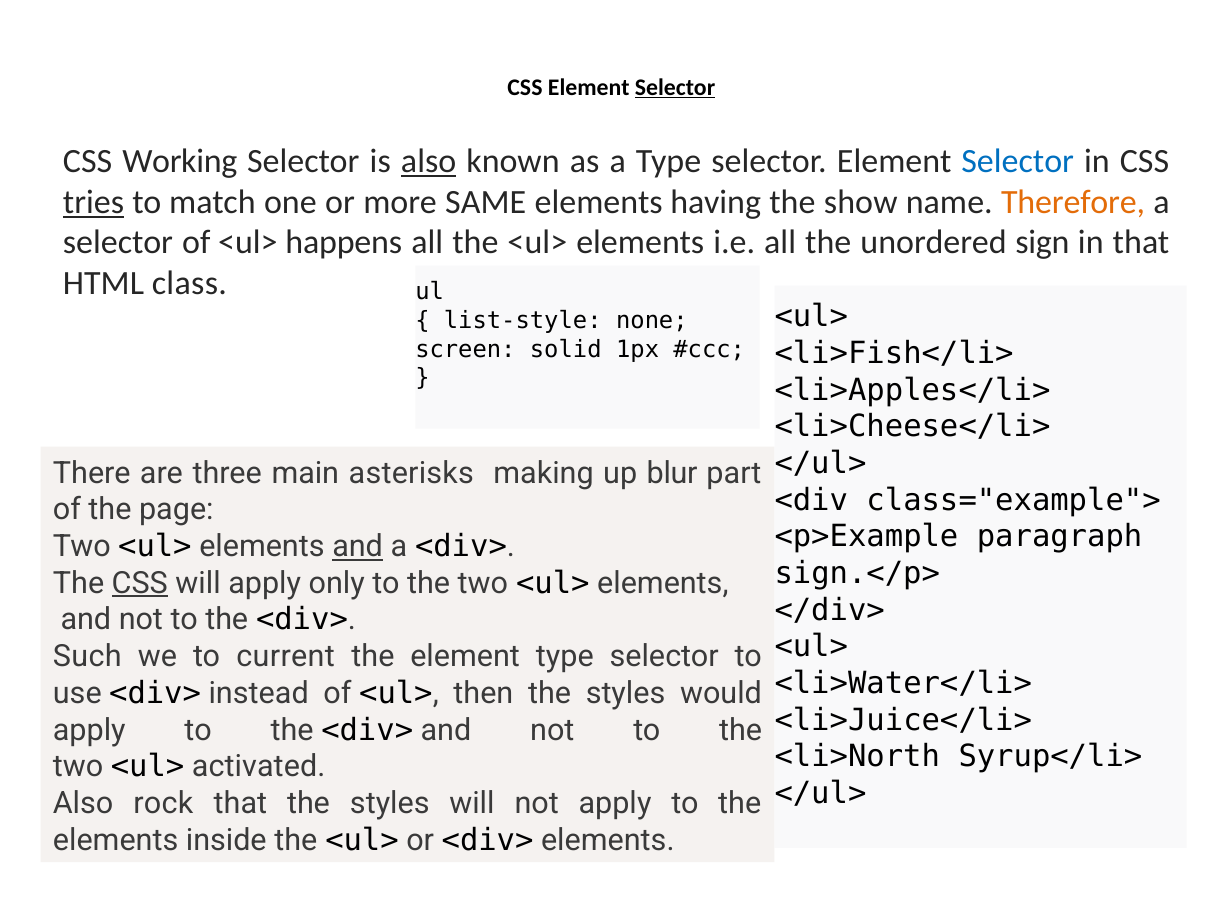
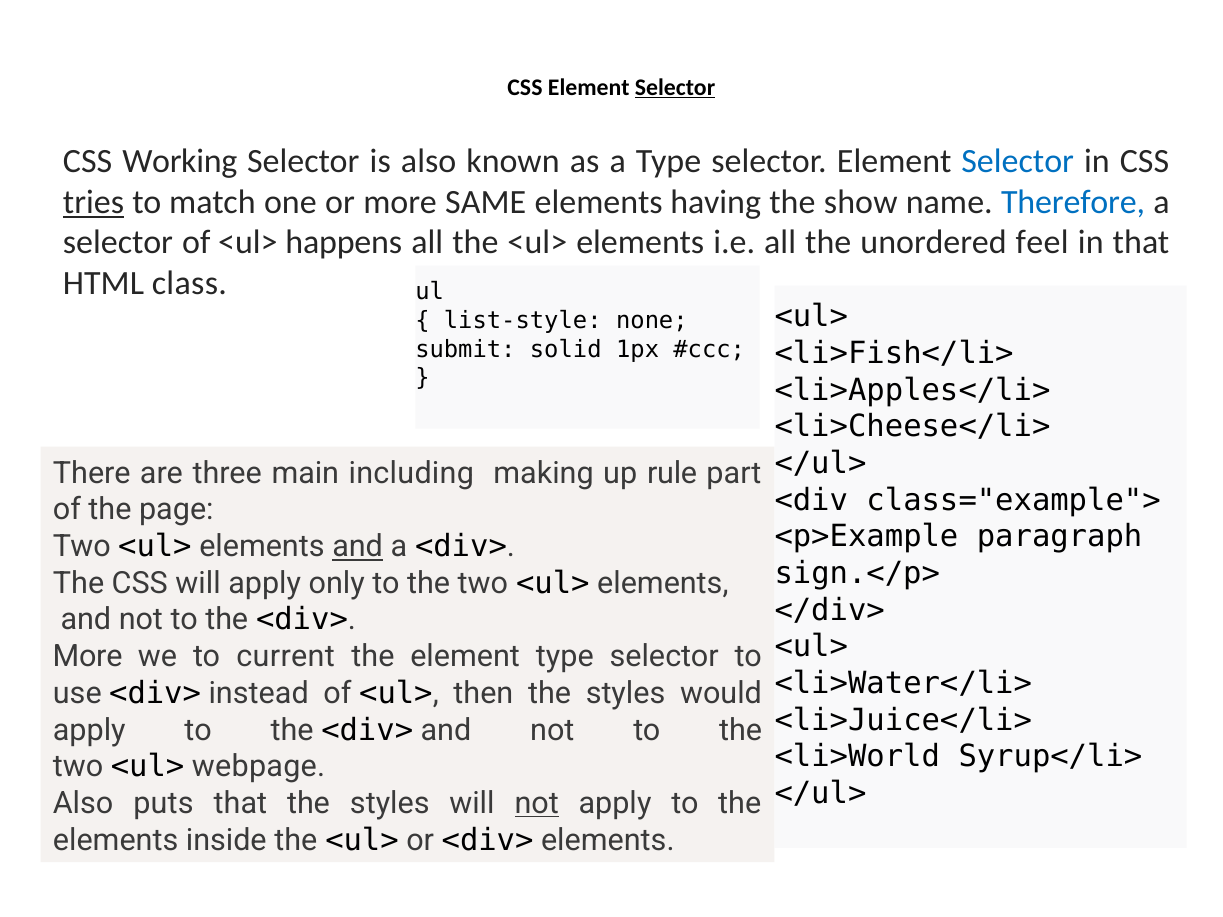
also underline: present -> none (429, 161)
Therefore colour: orange -> blue (1073, 202)
sign: sign -> feel (1042, 243)
screen: screen -> submit (465, 349)
asterisks: asterisks -> including (411, 473)
blur: blur -> rule (672, 473)
CSS underline: present -> none (140, 583)
Such: Such -> More (88, 657)
<li>North: <li>North -> <li>World (857, 757)
activated: activated -> webpage (259, 767)
rock: rock -> puts (163, 803)
not underline: none -> present (537, 803)
